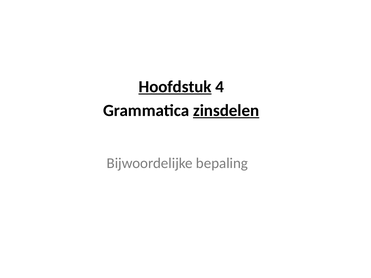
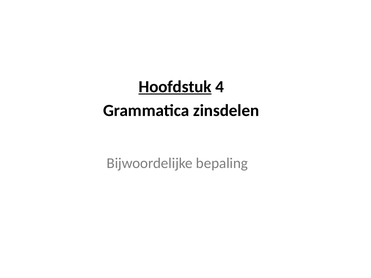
zinsdelen underline: present -> none (226, 111)
